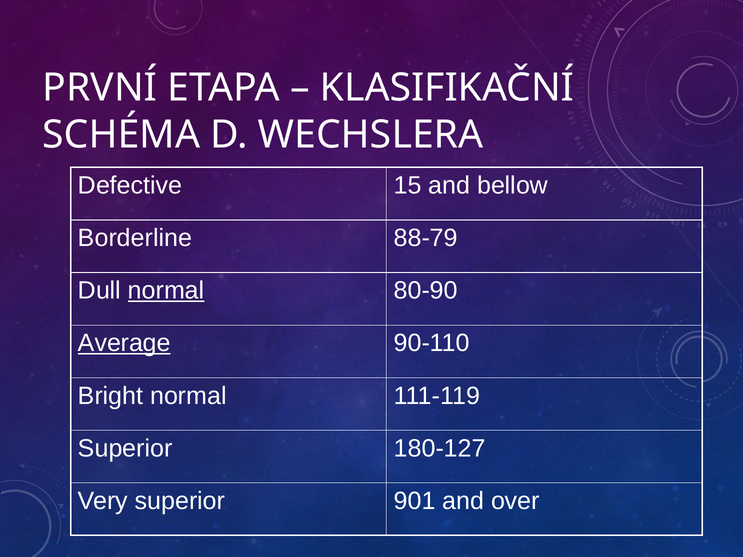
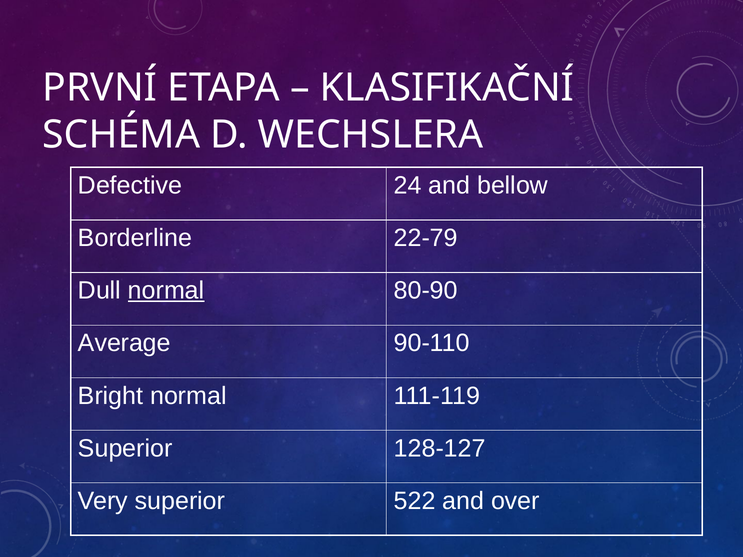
15: 15 -> 24 (408, 186)
88-79: 88-79 -> 22-79 (426, 238)
Average underline: present -> none (124, 343)
180-127: 180-127 -> 128-127 (440, 449)
901: 901 -> 522 (415, 501)
